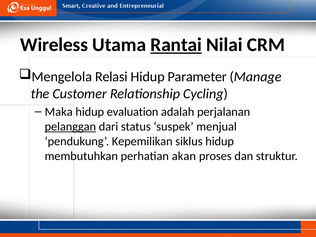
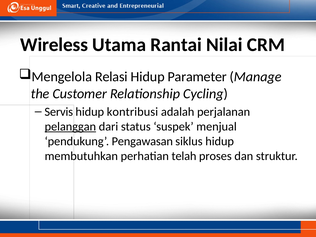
Rantai underline: present -> none (176, 45)
Maka: Maka -> Servis (59, 112)
evaluation: evaluation -> kontribusi (132, 112)
Kepemilikan: Kepemilikan -> Pengawasan (142, 141)
akan: akan -> telah (184, 156)
